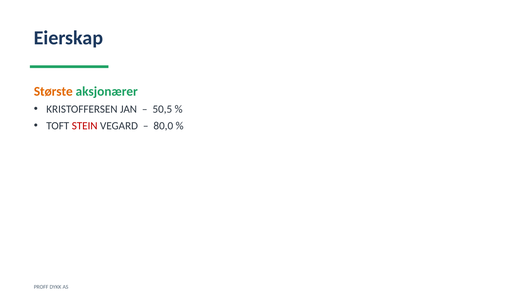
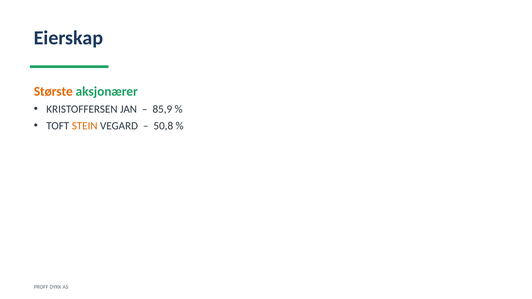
50,5: 50,5 -> 85,9 (162, 109)
STEIN colour: red -> orange (85, 126)
80,0: 80,0 -> 50,8 (163, 126)
